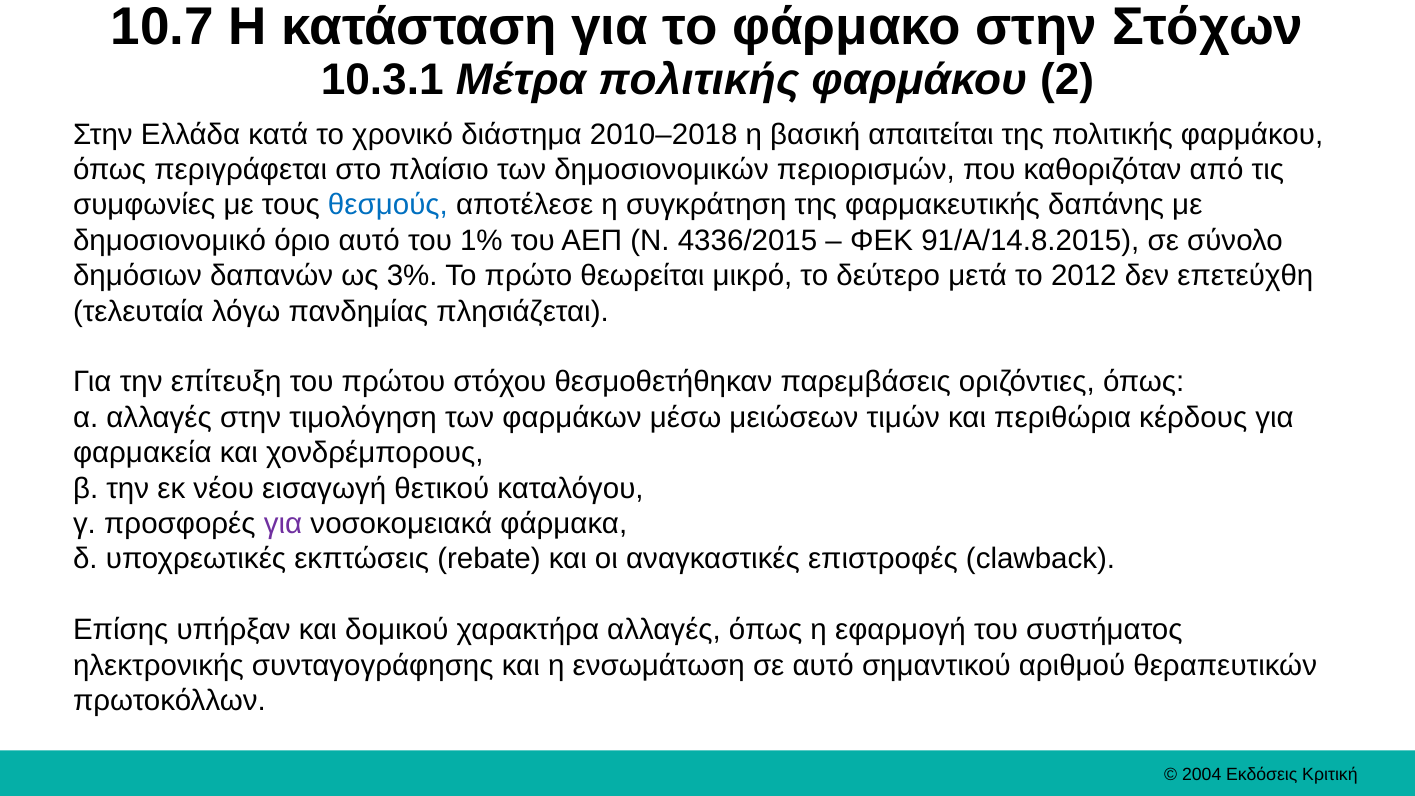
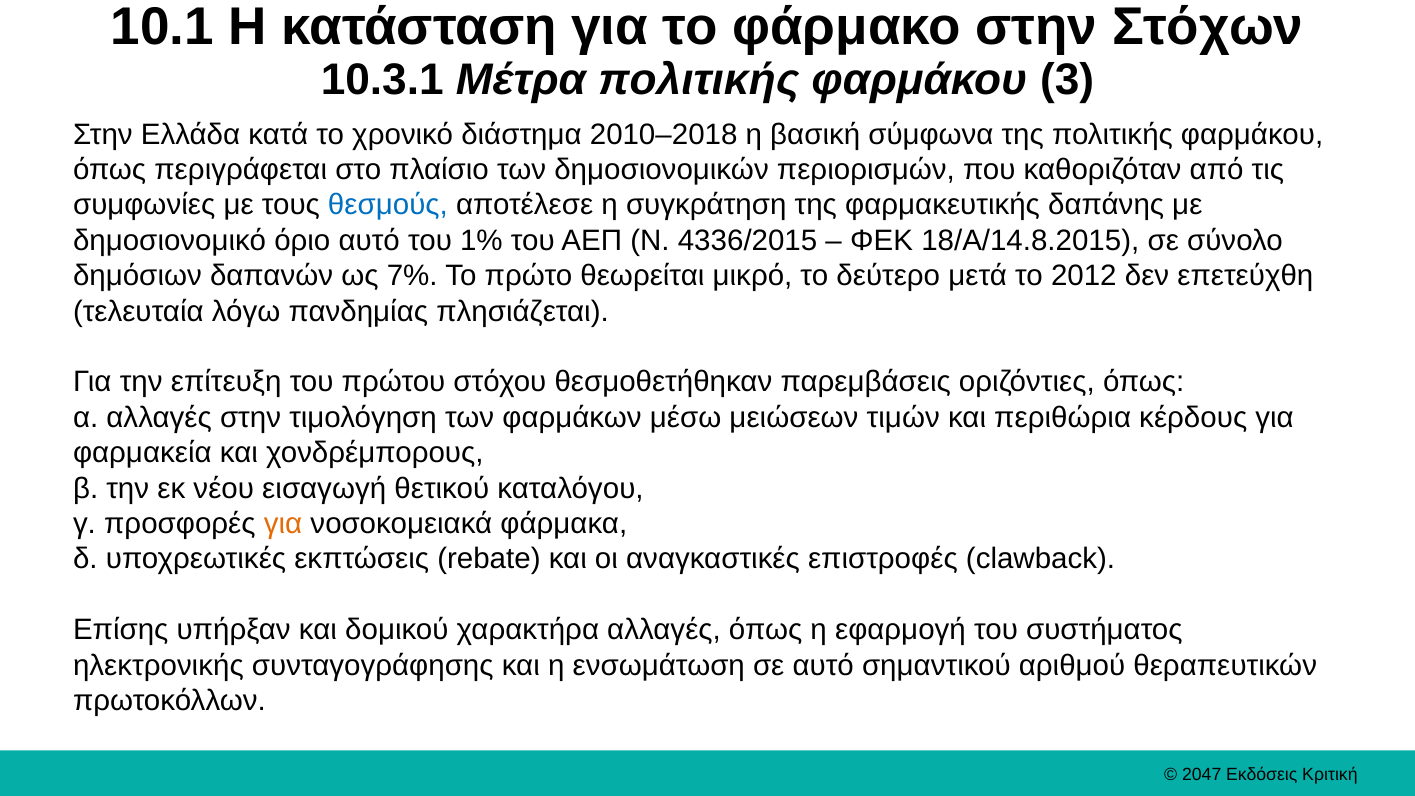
10.7: 10.7 -> 10.1 (162, 27)
2: 2 -> 3 (1067, 80)
απαιτείται: απαιτείται -> σύμφωνα (931, 134)
91/Α/14.8.2015: 91/Α/14.8.2015 -> 18/Α/14.8.2015 (1030, 241)
3%: 3% -> 7% (412, 276)
για colour: purple -> orange (283, 524)
2004: 2004 -> 2047 (1202, 774)
